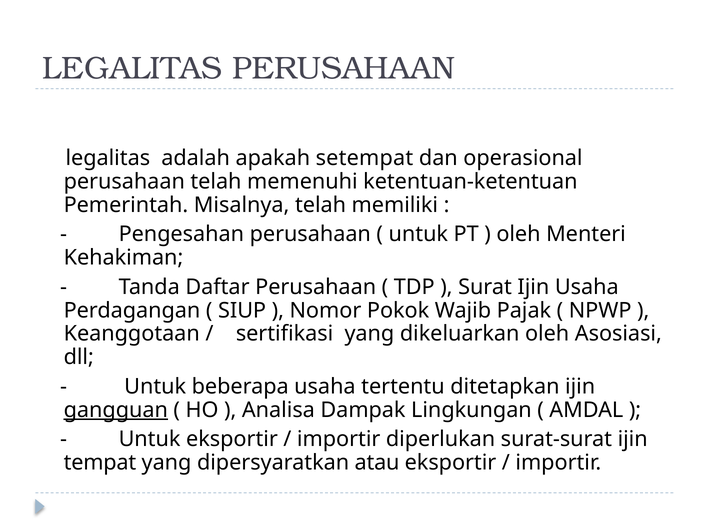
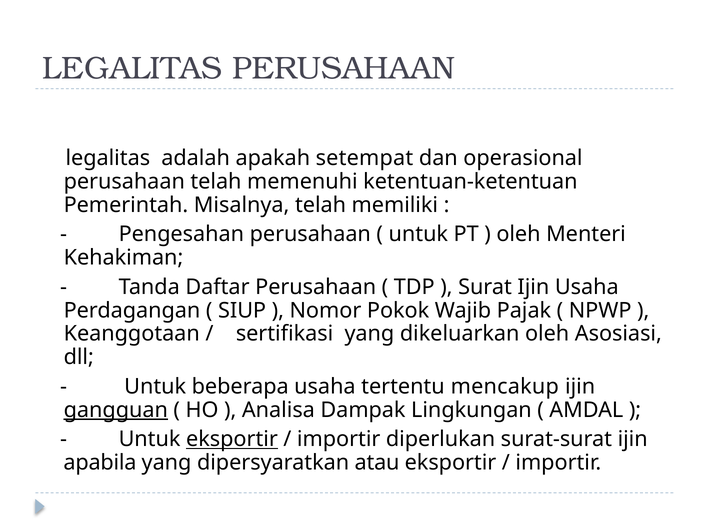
ditetapkan: ditetapkan -> mencakup (505, 386)
eksportir underline: none -> present (232, 439)
tempat: tempat -> apabila (100, 462)
